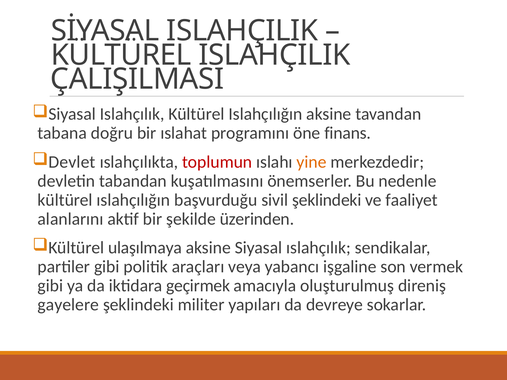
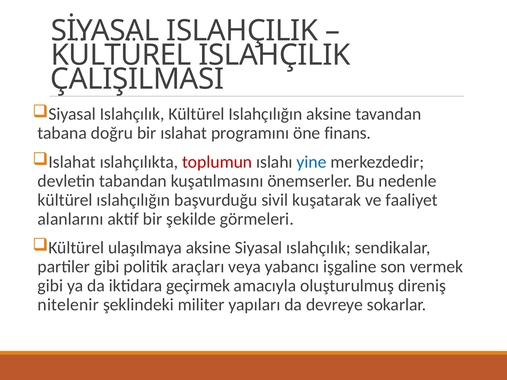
Devlet: Devlet -> Islahat (72, 162)
yine colour: orange -> blue (312, 162)
sivil şeklindeki: şeklindeki -> kuşatarak (327, 200)
üzerinden: üzerinden -> görmeleri (257, 219)
gayelere: gayelere -> nitelenir (68, 305)
